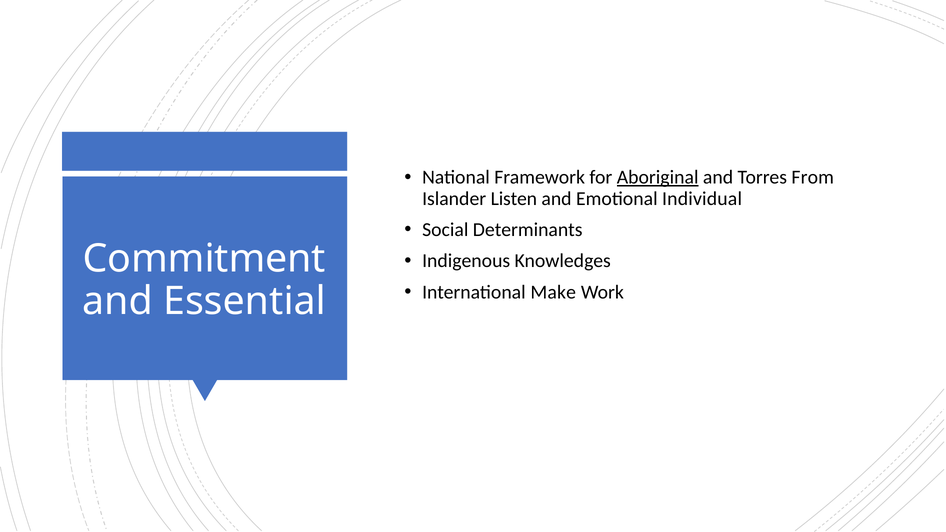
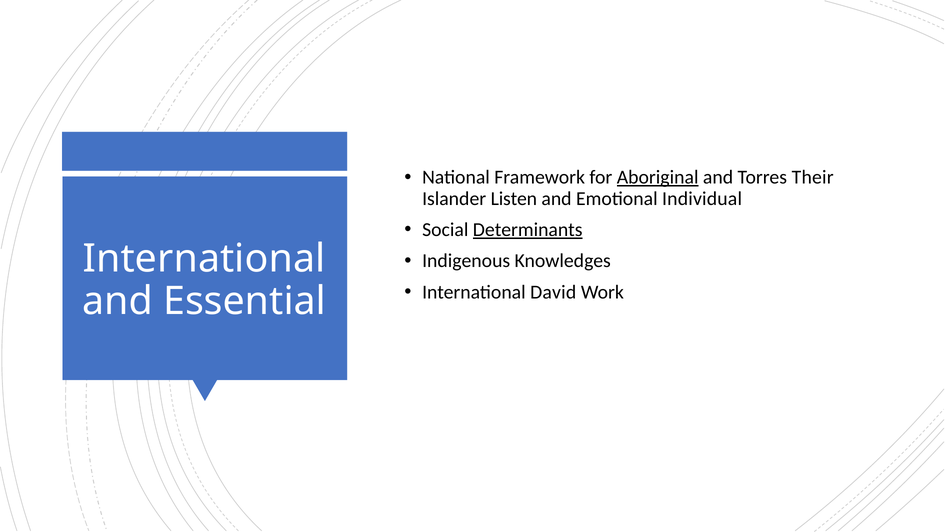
From: From -> Their (813, 177)
Determinants underline: none -> present (528, 230)
Commitment: Commitment -> International (204, 259)
Make: Make -> David (553, 292)
